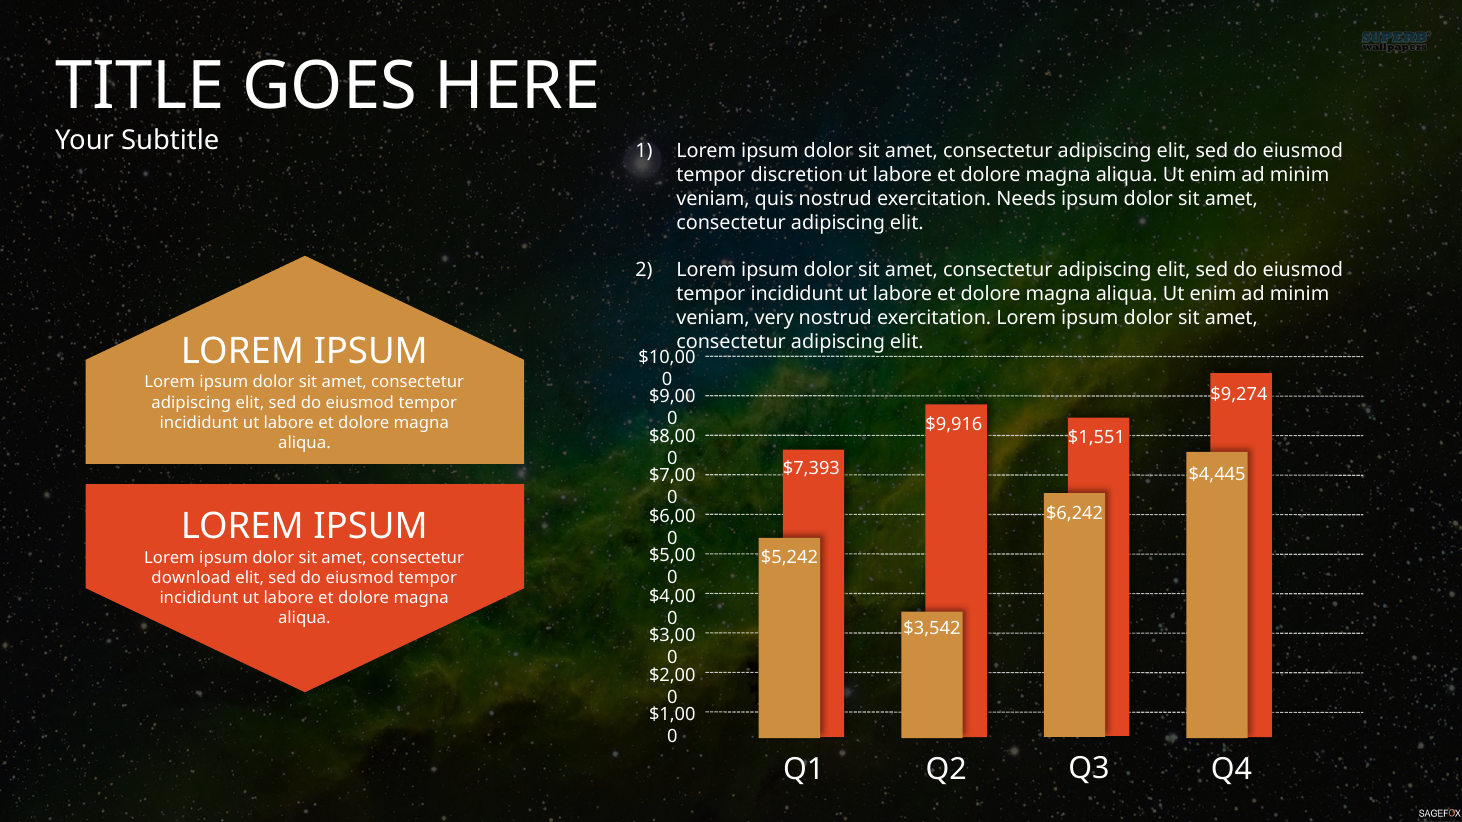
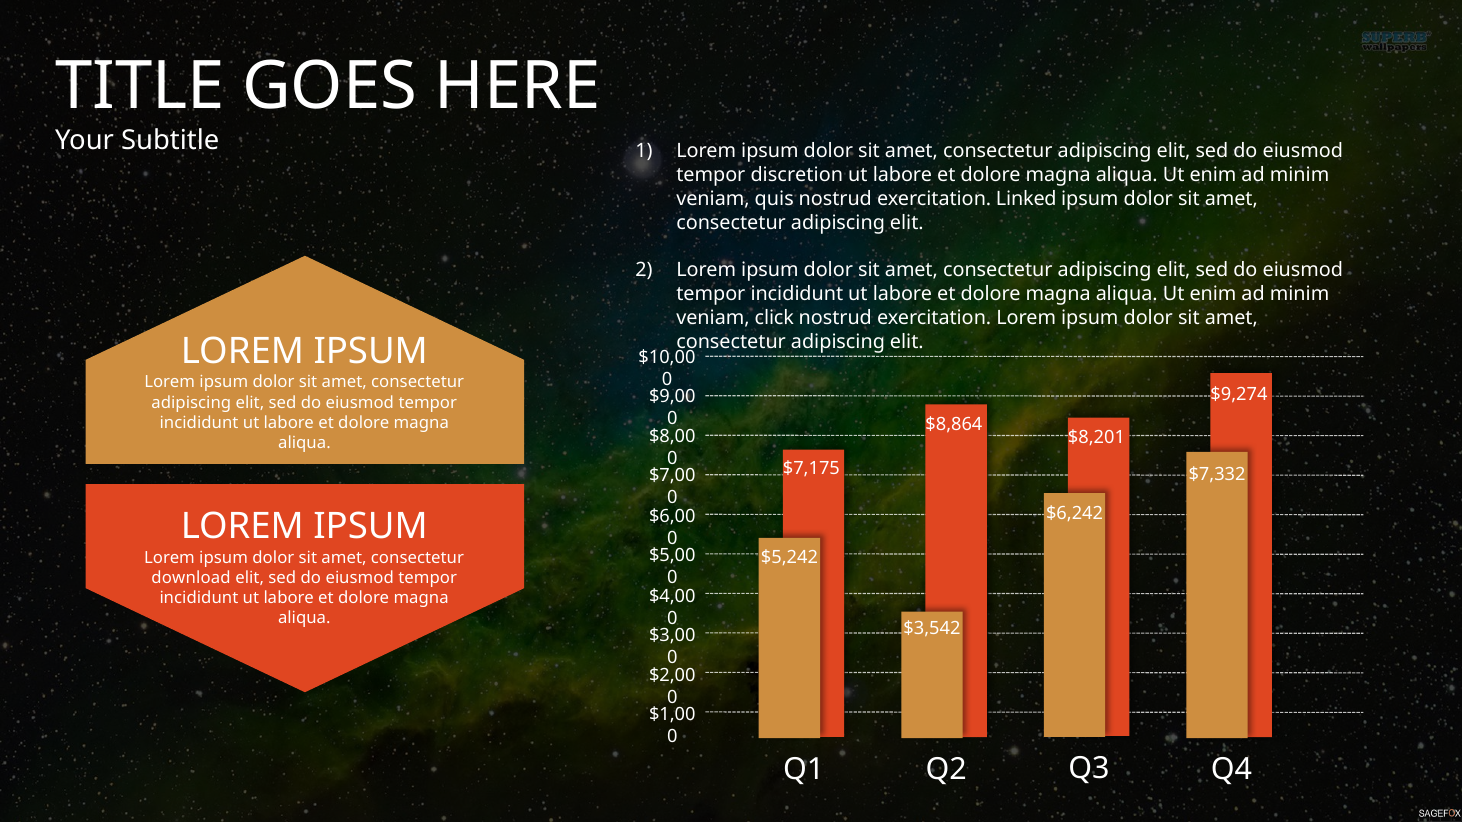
Needs: Needs -> Linked (1026, 199)
very: very -> click (774, 318)
$9,916: $9,916 -> $8,864 (954, 425)
$1,551: $1,551 -> $8,201 (1096, 438)
$7,393: $7,393 -> $7,175 (811, 469)
$4,445: $4,445 -> $7,332 (1217, 474)
